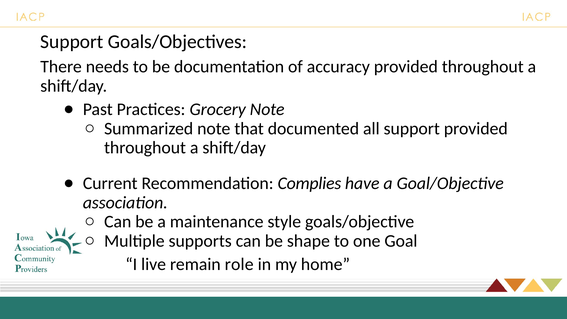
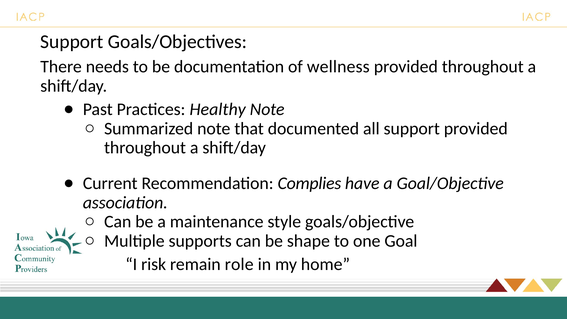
accuracy: accuracy -> wellness (338, 67)
Grocery: Grocery -> Healthy (218, 109)
live: live -> risk (154, 264)
